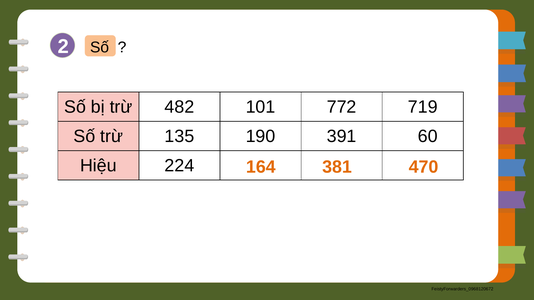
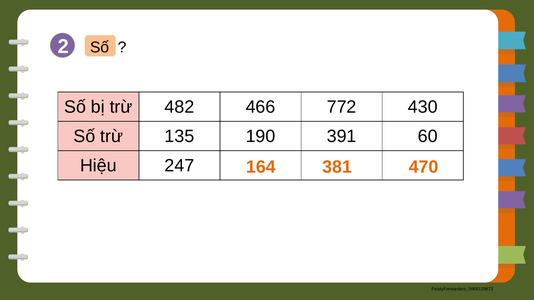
101: 101 -> 466 (261, 107)
719: 719 -> 430 (423, 107)
224: 224 -> 247 (179, 166)
